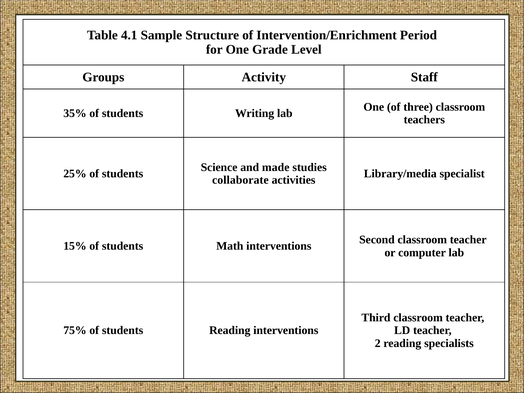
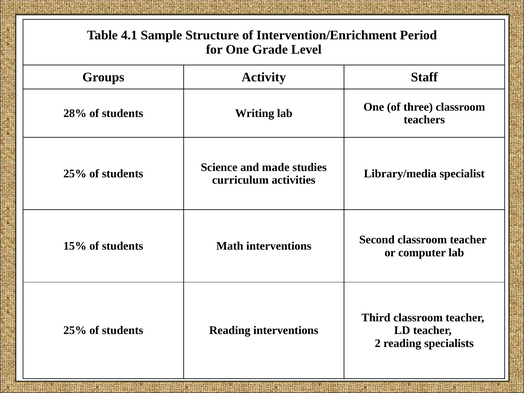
35%: 35% -> 28% (75, 113)
collaborate: collaborate -> curriculum (240, 180)
75%: 75% -> 25% (75, 330)
